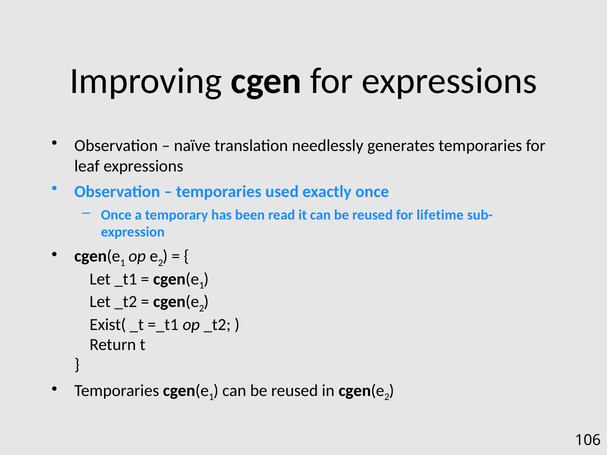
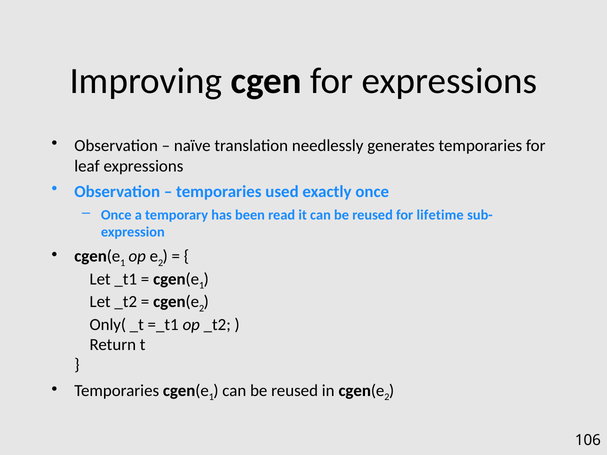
Exist(: Exist( -> Only( (108, 325)
